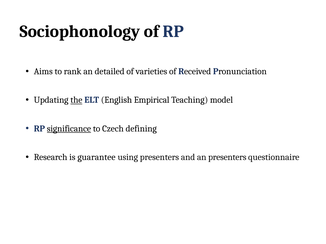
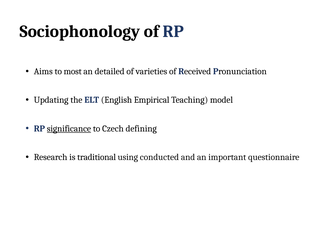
rank: rank -> most (73, 72)
the underline: present -> none (76, 100)
guarantee: guarantee -> traditional (97, 158)
using presenters: presenters -> conducted (159, 158)
an presenters: presenters -> important (227, 158)
